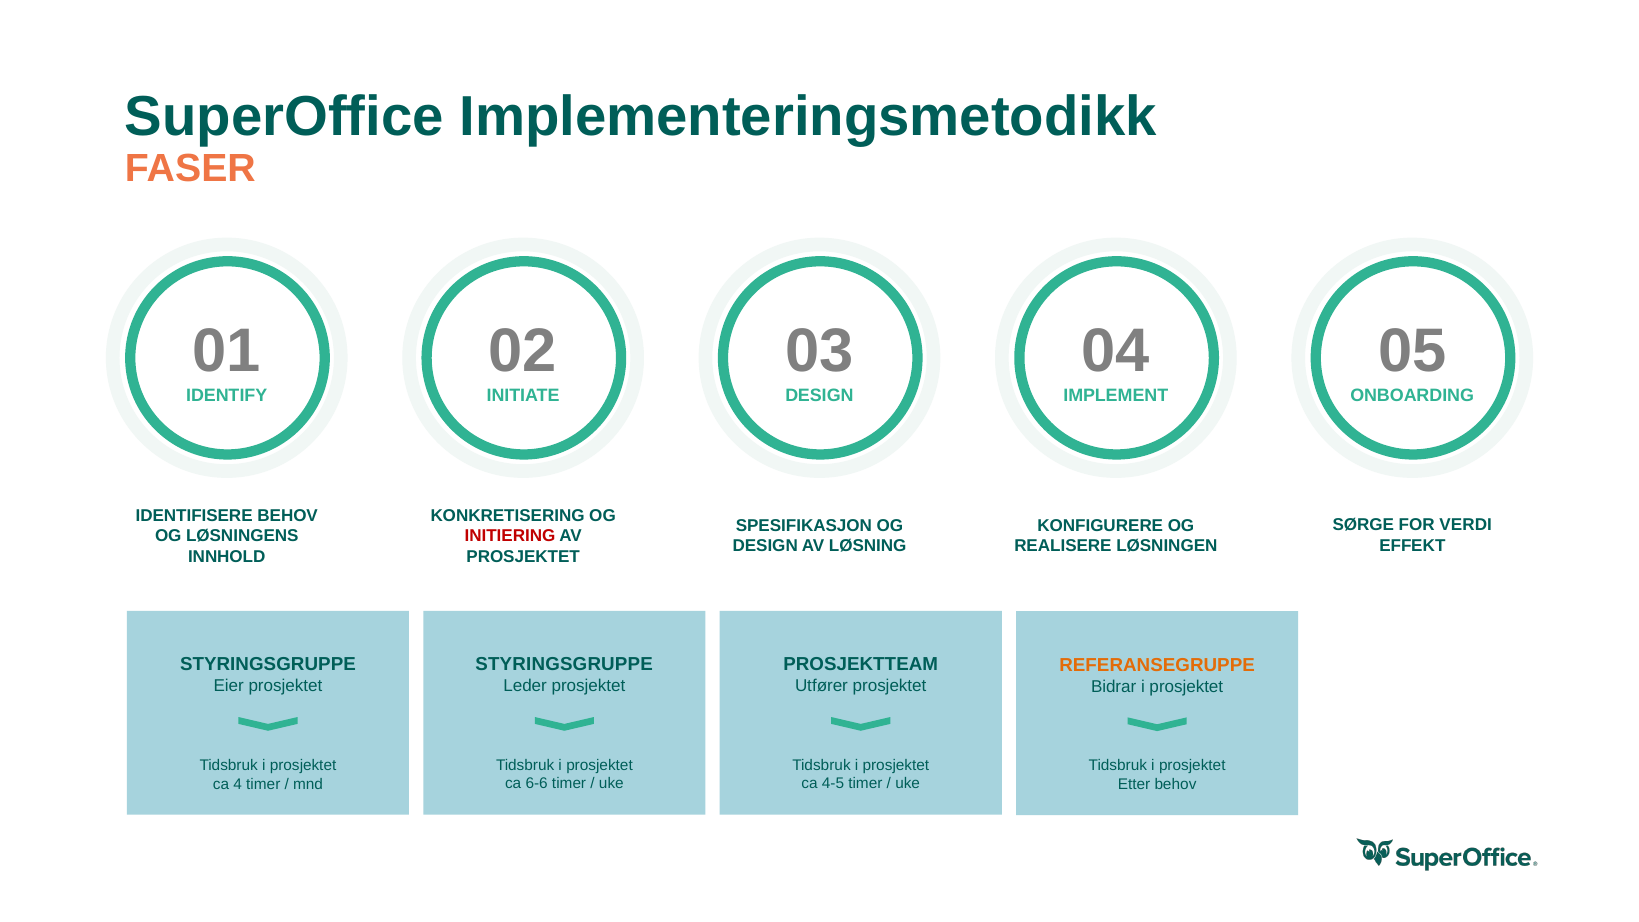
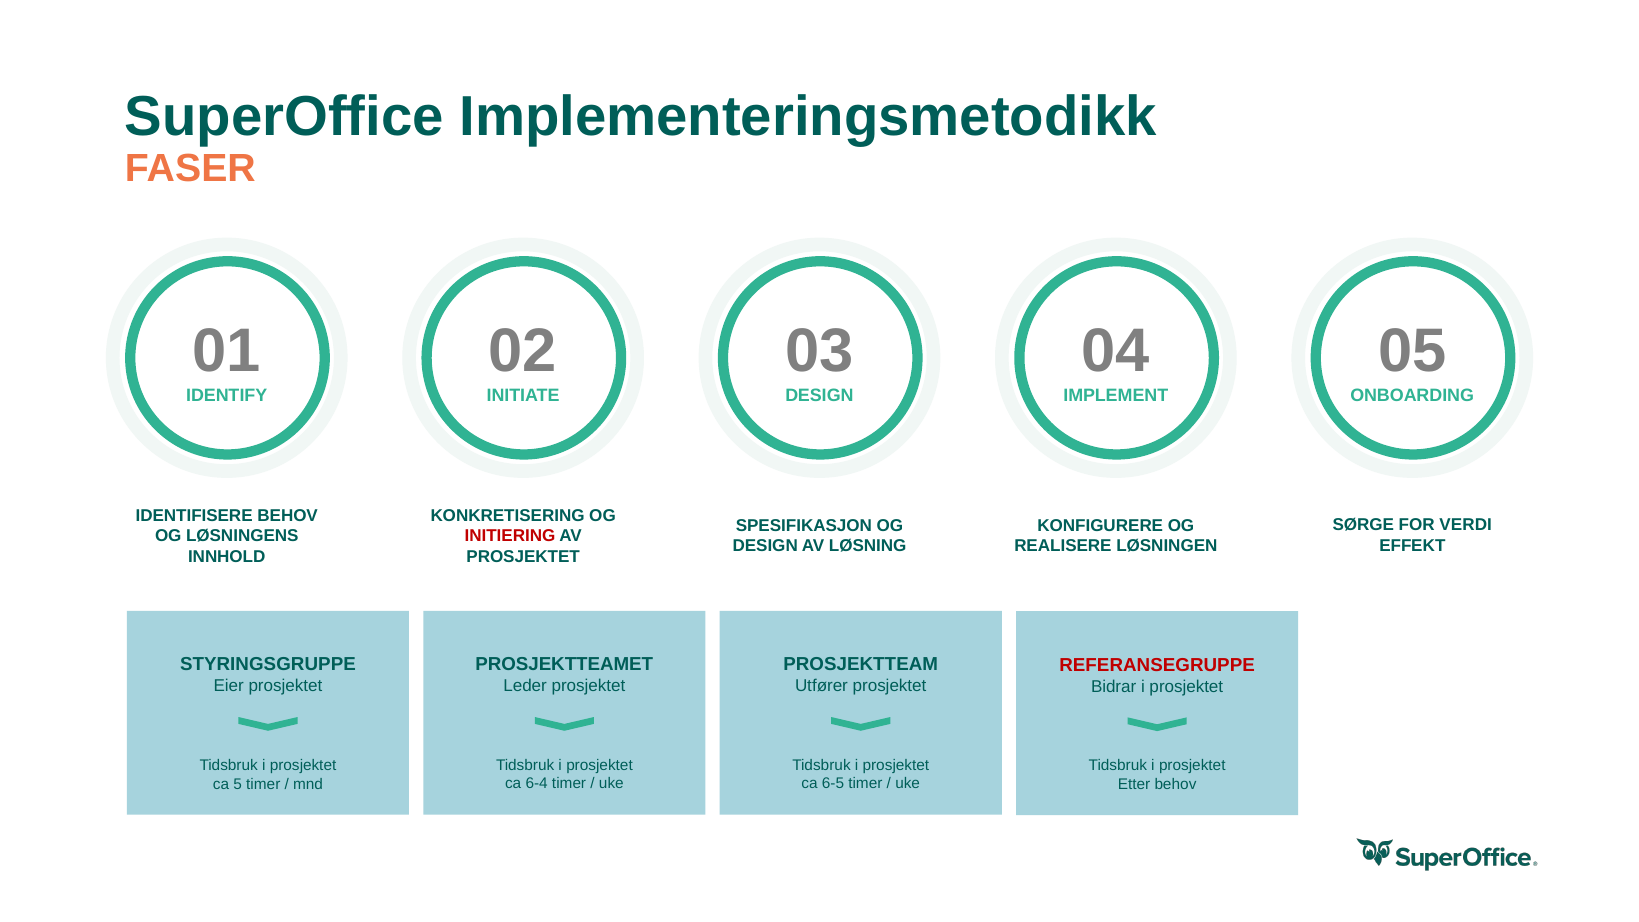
STYRINGSGRUPPE: STYRINGSGRUPPE -> PROSJEKTTEAMET (564, 665)
REFERANSEGRUPPE colour: orange -> red (1157, 665)
6-6: 6-6 -> 6-4 (537, 784)
4-5: 4-5 -> 6-5 (833, 784)
4: 4 -> 5 (238, 784)
